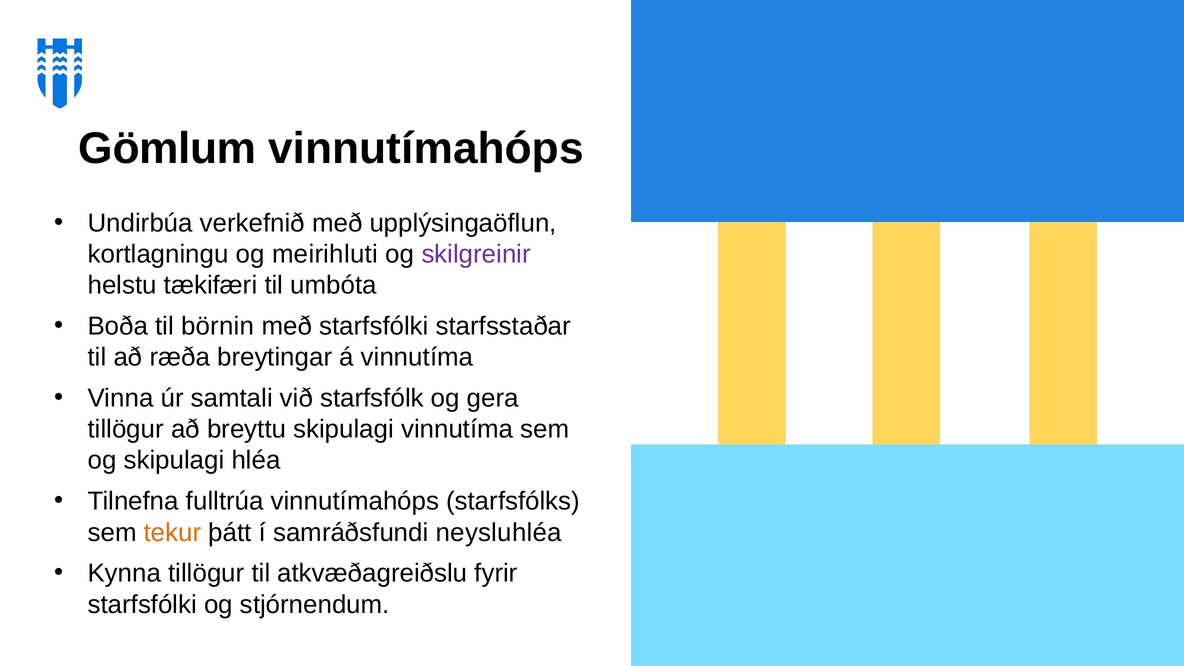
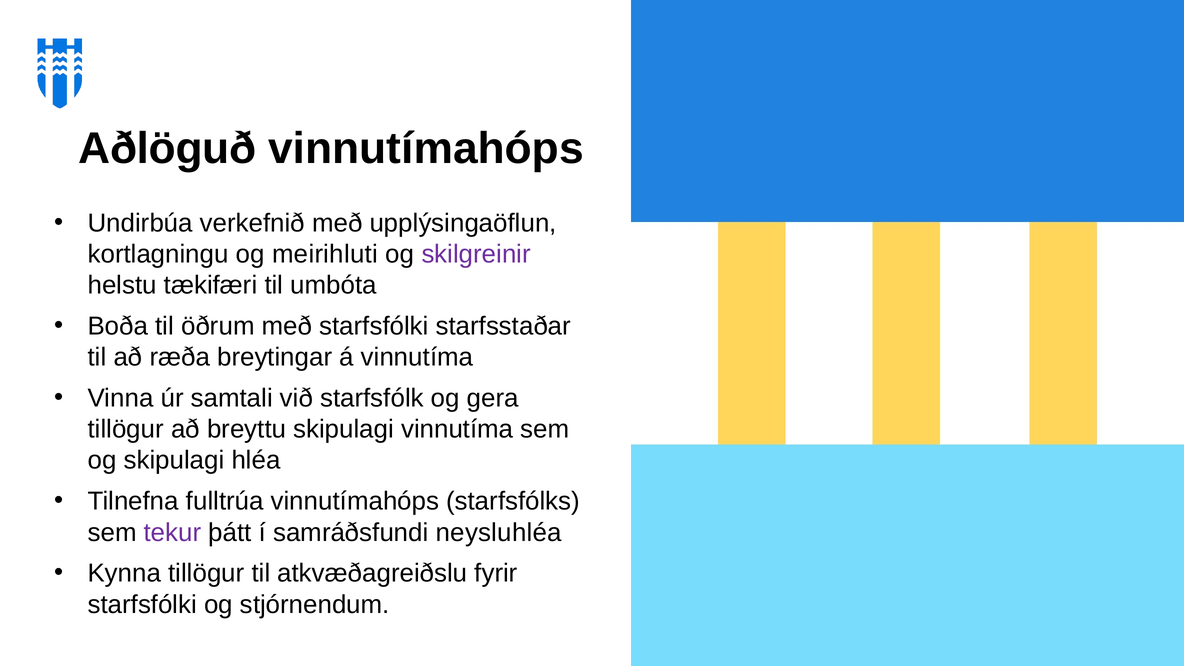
Gömlum: Gömlum -> Aðlöguð (167, 149)
börnin: börnin -> öðrum (218, 326)
tekur colour: orange -> purple (173, 532)
